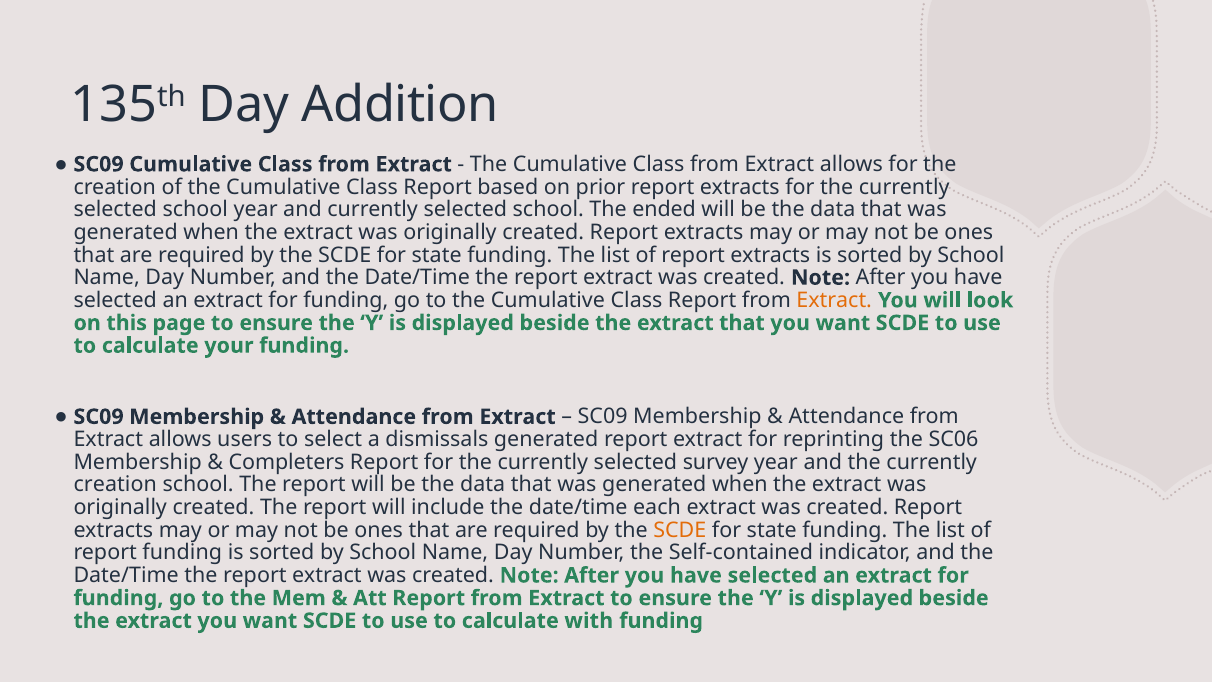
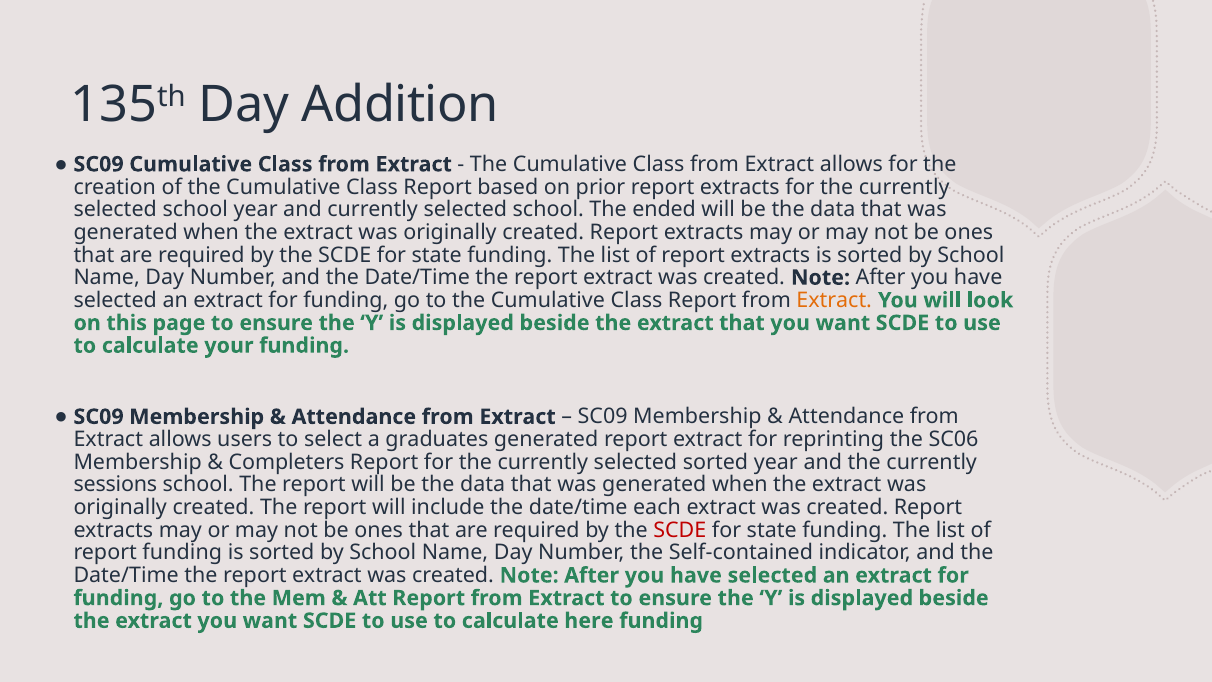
dismissals: dismissals -> graduates (437, 439)
selected survey: survey -> sorted (716, 462)
creation: creation -> sessions (115, 485)
SCDE colour: orange -> red (680, 530)
with: with -> here (589, 621)
